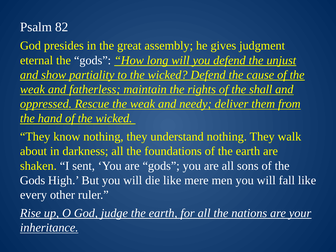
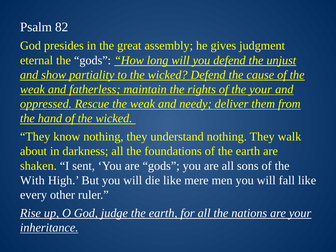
the shall: shall -> your (261, 89)
Gods: Gods -> With (32, 180)
